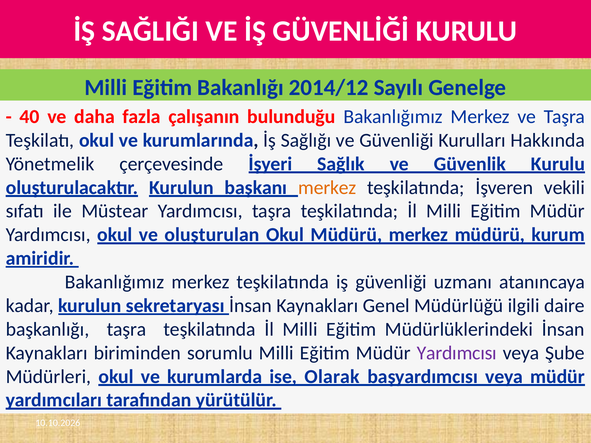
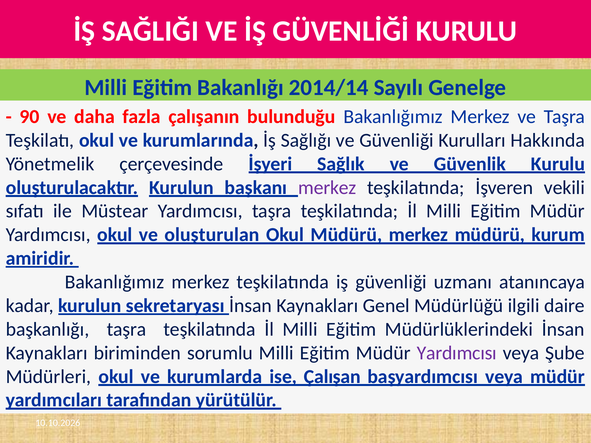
2014/12: 2014/12 -> 2014/14 (329, 88)
40: 40 -> 90 (30, 117)
merkez colour: orange -> purple (327, 188)
Olarak: Olarak -> Çalışan (332, 377)
